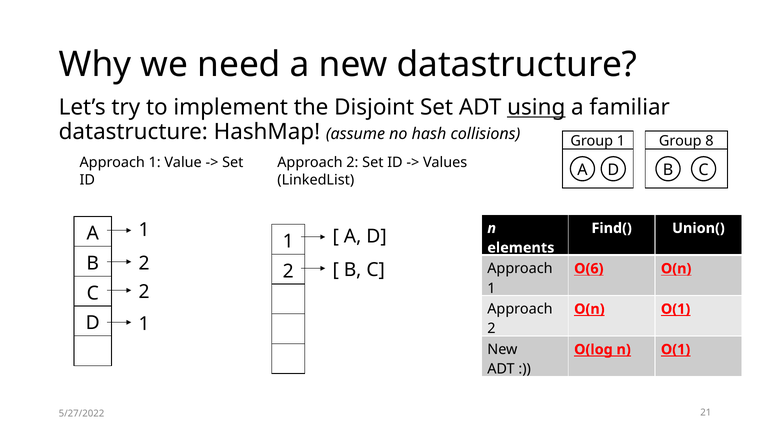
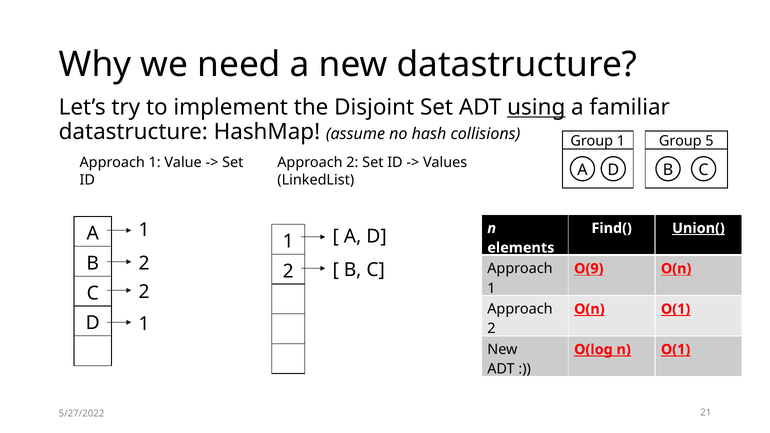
8: 8 -> 5 (709, 141)
Union( underline: none -> present (698, 228)
O(6: O(6 -> O(9 (589, 269)
